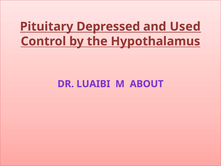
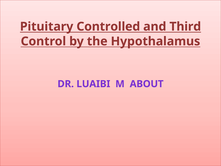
Depressed: Depressed -> Controlled (108, 27)
Used: Used -> Third (185, 27)
